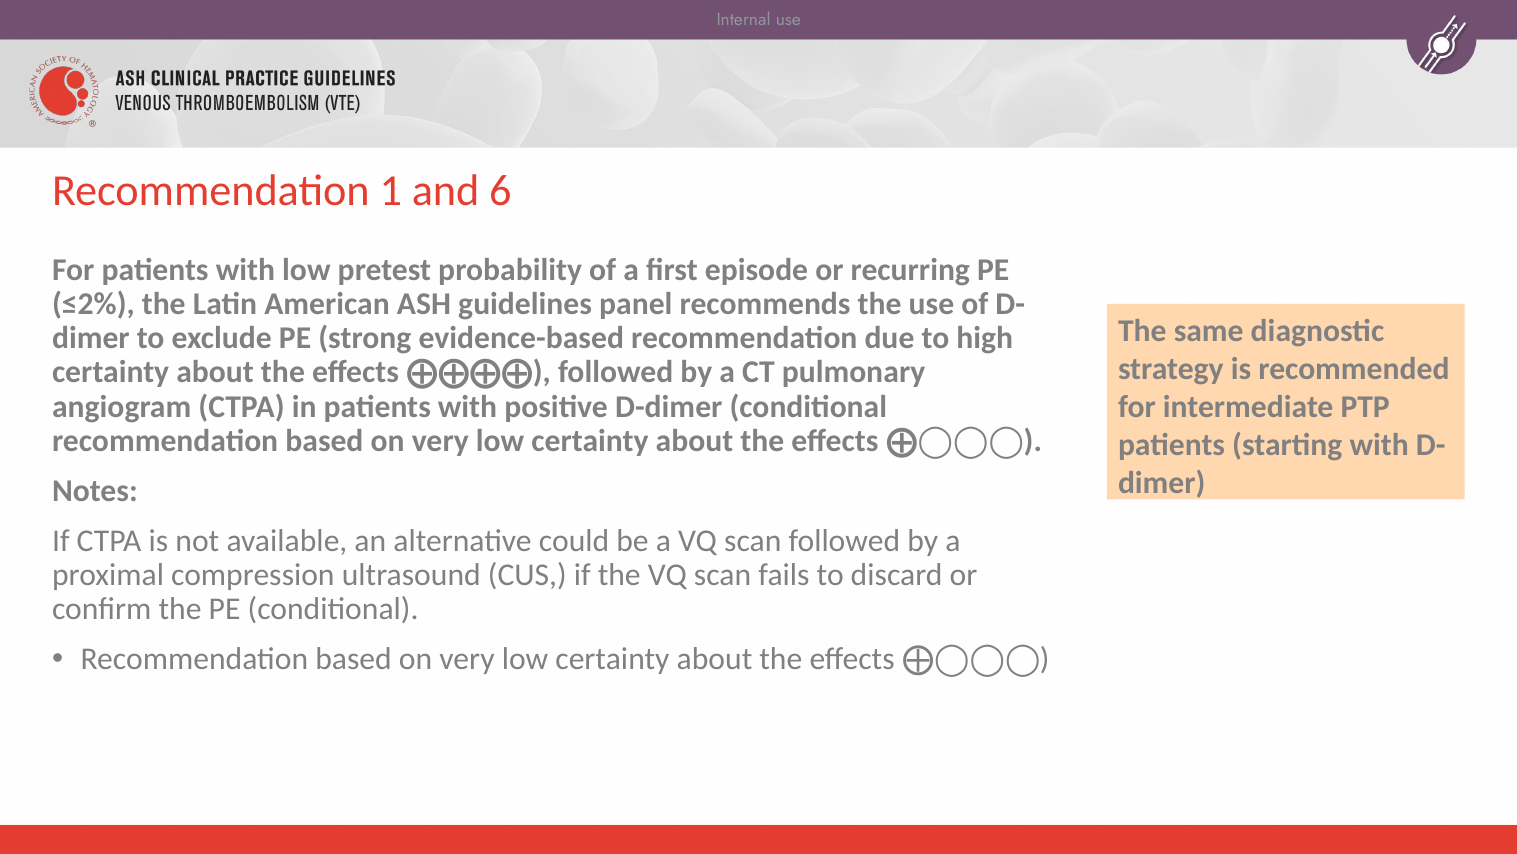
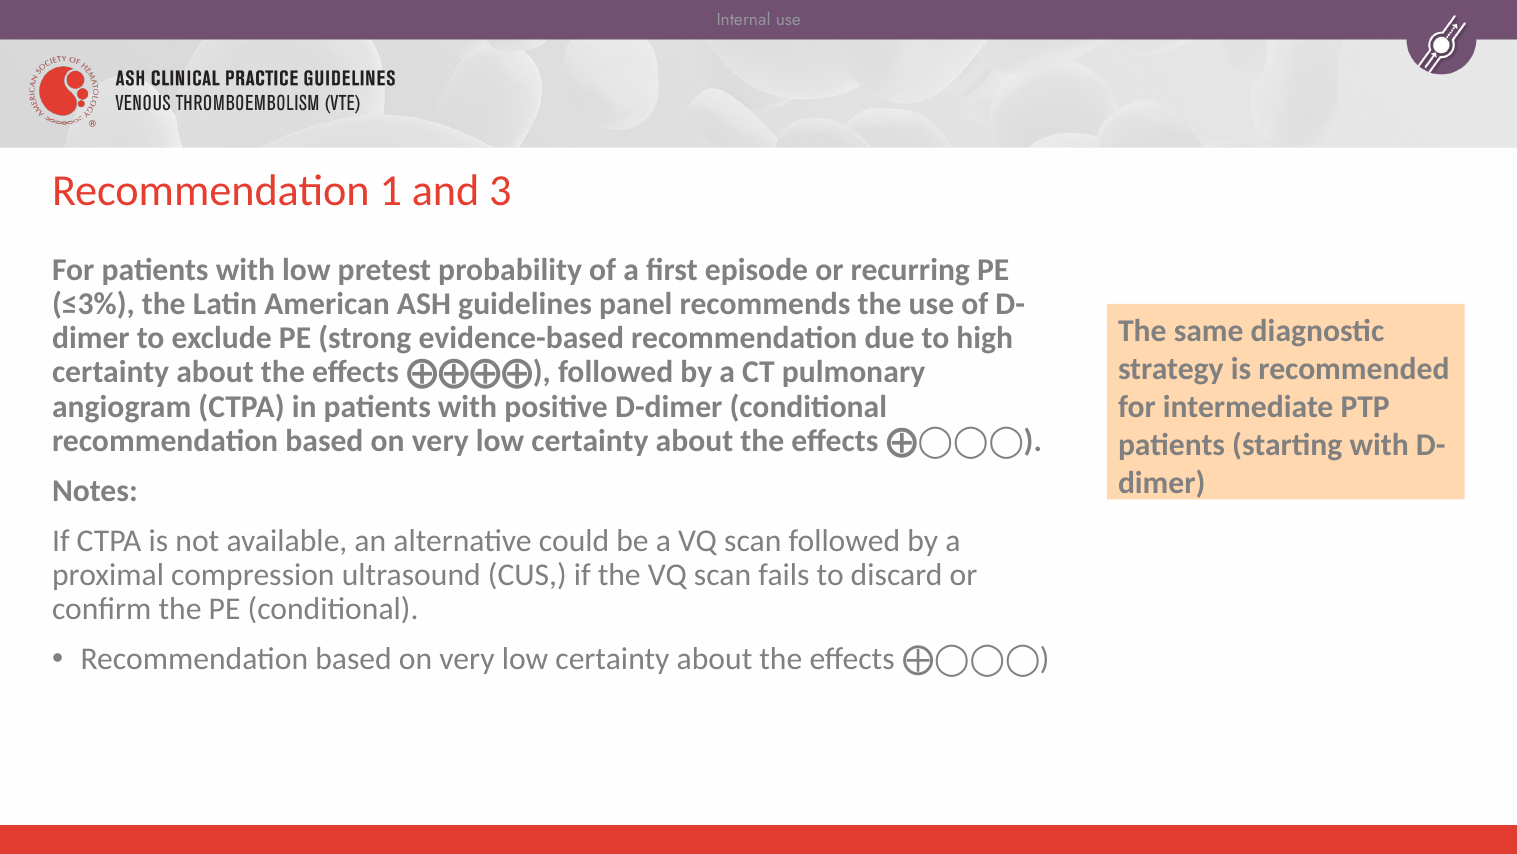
6: 6 -> 3 (500, 190)
≤2%: ≤2% -> ≤3% (93, 304)
